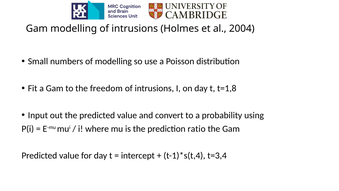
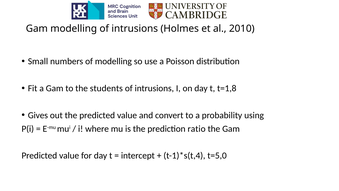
2004: 2004 -> 2010 (242, 29)
freedom: freedom -> students (106, 88)
Input: Input -> Gives (38, 115)
t=3,4: t=3,4 -> t=5,0 (217, 155)
